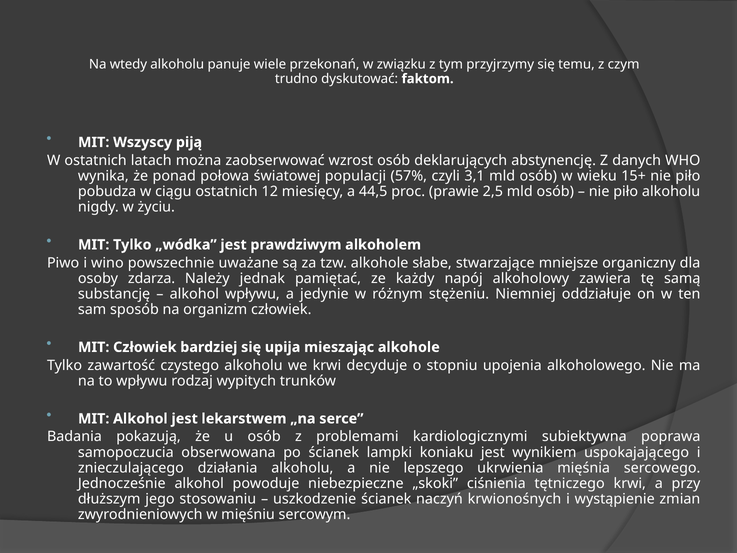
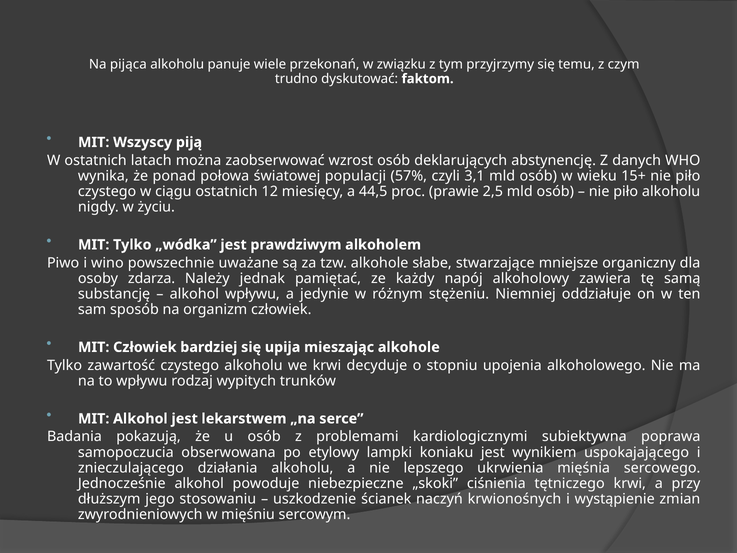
wtedy: wtedy -> pijąca (128, 64)
pobudza: pobudza -> czystego (107, 191)
po ścianek: ścianek -> etylowy (334, 452)
